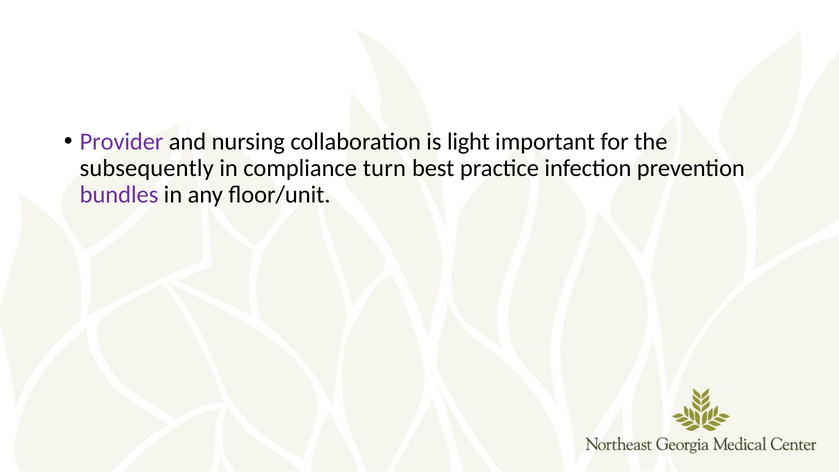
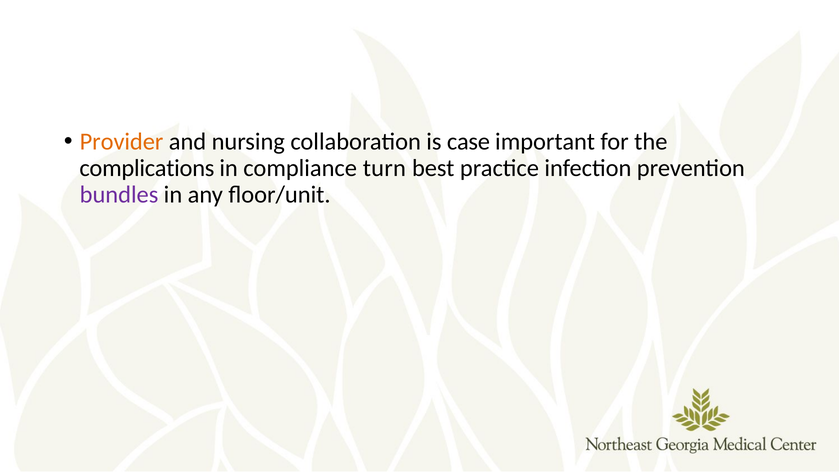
Provider colour: purple -> orange (122, 142)
light: light -> case (468, 142)
subsequently: subsequently -> complications (147, 168)
